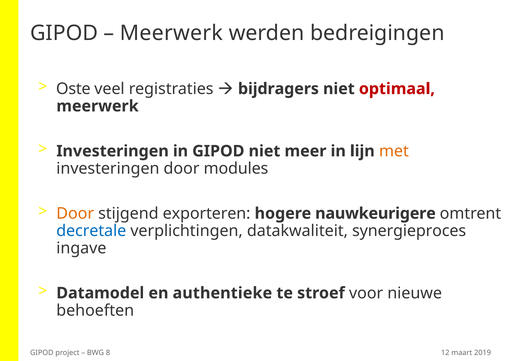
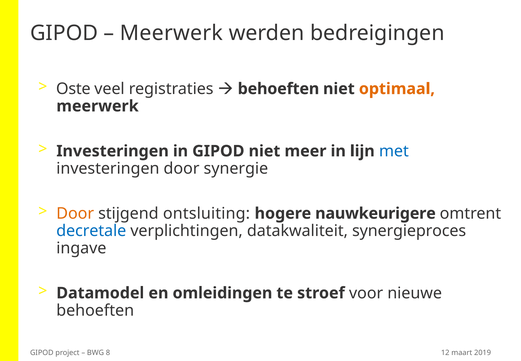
bijdragers: bijdragers -> behoeften (278, 89)
optimaal colour: red -> orange (397, 89)
met colour: orange -> blue (394, 151)
modules: modules -> synergie (236, 168)
exporteren: exporteren -> ontsluiting (206, 213)
authentieke: authentieke -> omleidingen (222, 293)
